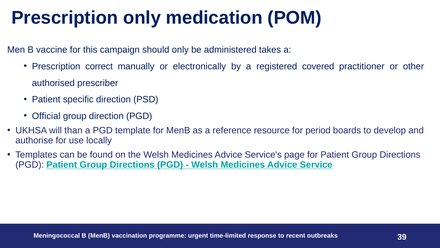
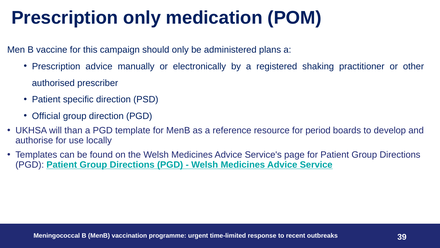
takes: takes -> plans (270, 50)
Prescription correct: correct -> advice (99, 66)
covered: covered -> shaking (318, 66)
